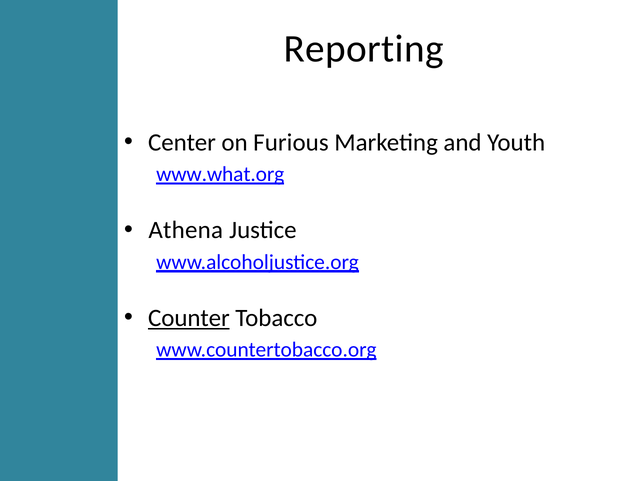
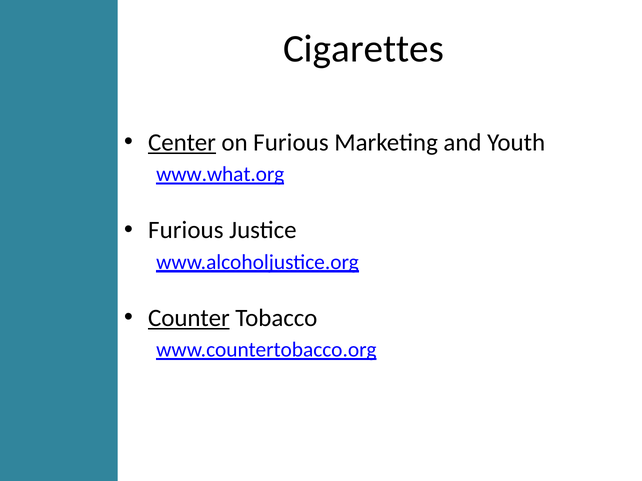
Reporting: Reporting -> Cigarettes (364, 49)
Center underline: none -> present (182, 143)
Athena: Athena -> Furious (186, 230)
